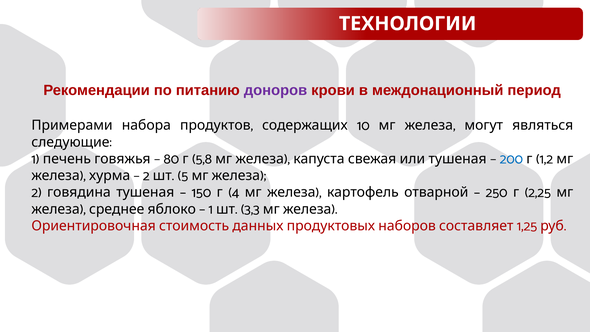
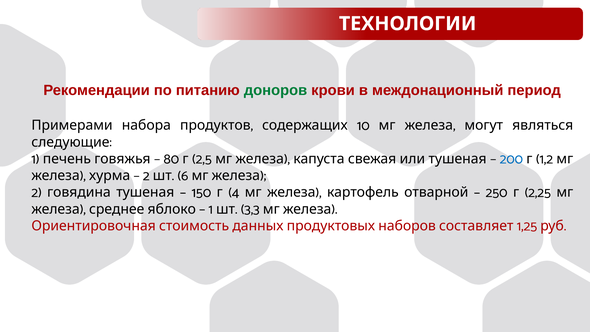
доноров colour: purple -> green (276, 90)
5,8: 5,8 -> 2,5 (202, 159)
5: 5 -> 6 (183, 176)
